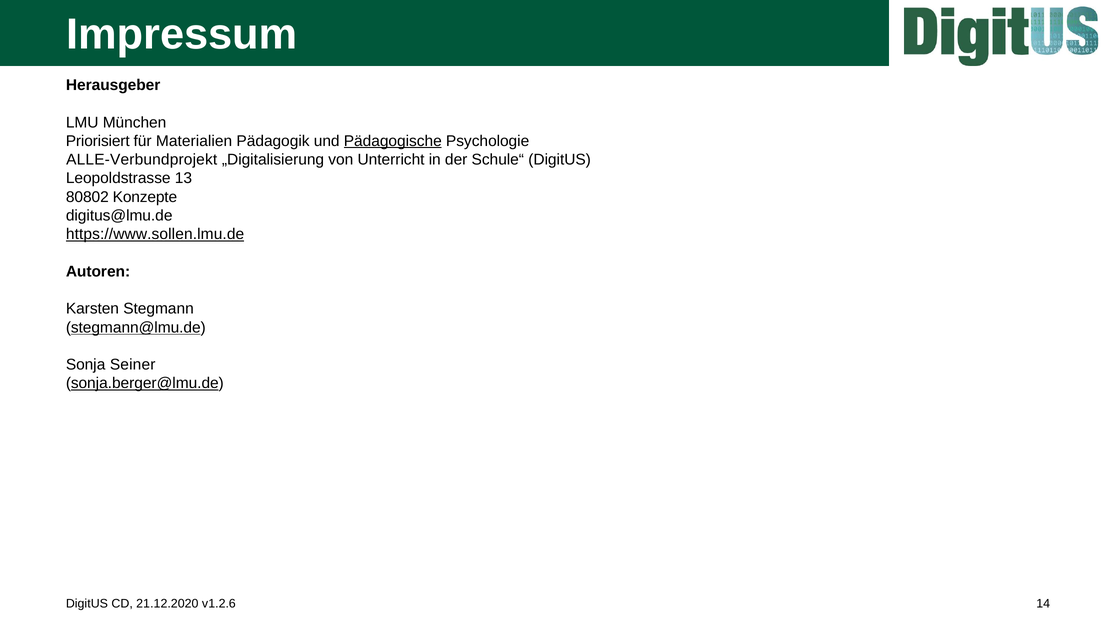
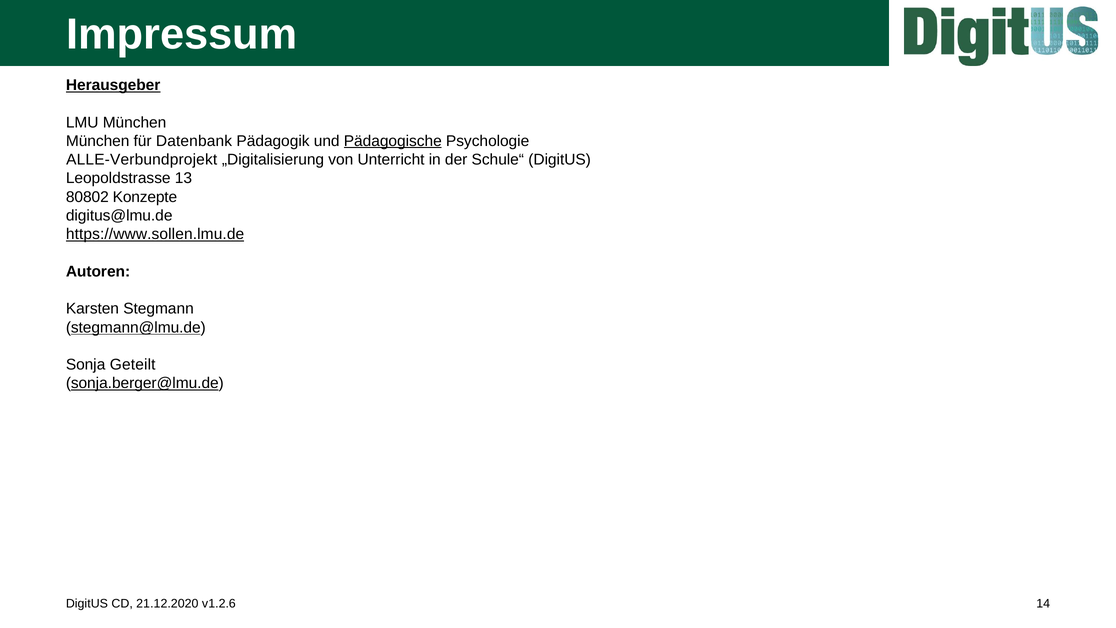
Herausgeber underline: none -> present (113, 85)
Priorisiert: Priorisiert -> München (98, 141)
Materialien: Materialien -> Datenbank (194, 141)
Seiner: Seiner -> Geteilt (133, 365)
